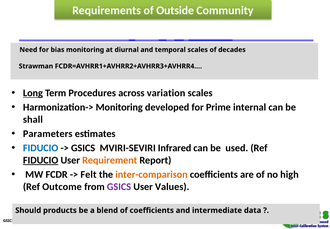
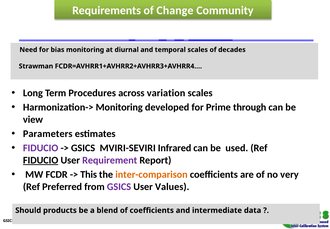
Outside: Outside -> Change (175, 10)
Long underline: present -> none (33, 93)
internal: internal -> through (250, 107)
shall: shall -> view (33, 119)
FIDUCIO colour: blue -> purple (41, 148)
Requirement colour: orange -> purple (110, 160)
Felt: Felt -> This (89, 174)
high: high -> very (289, 174)
Outcome: Outcome -> Preferred (62, 186)
